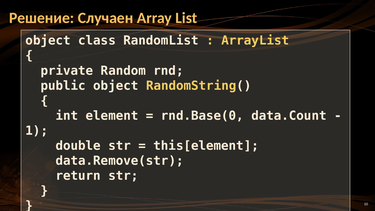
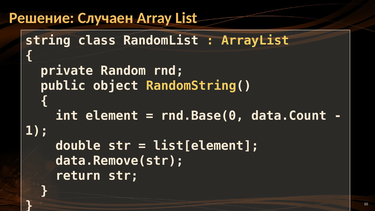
object: object -> string (48, 41)
this[element: this[element -> list[element (206, 146)
